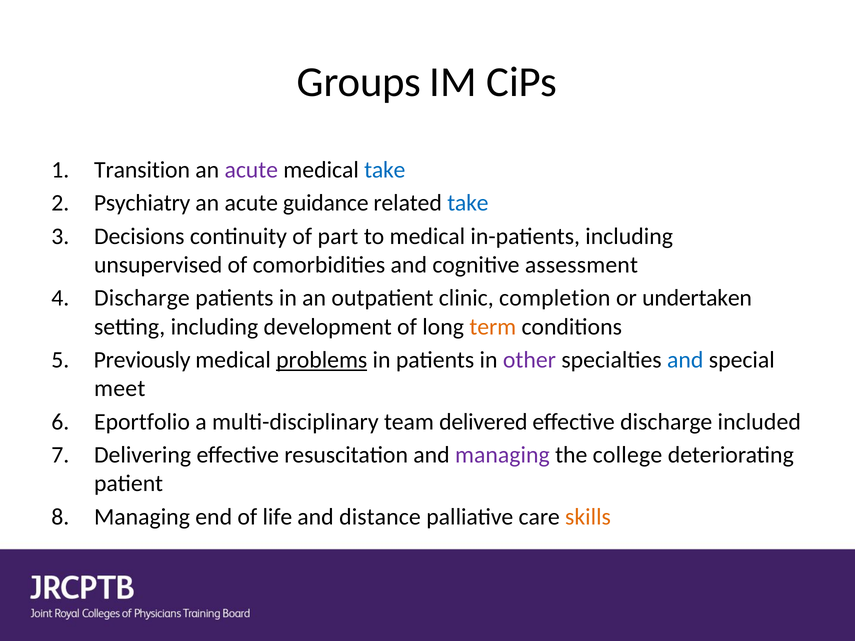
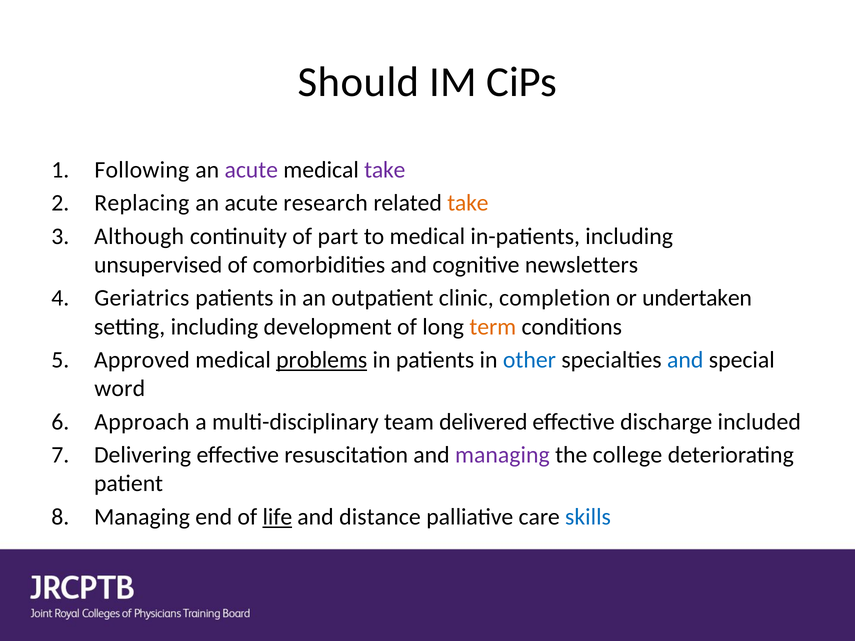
Groups: Groups -> Should (358, 82)
Transition: Transition -> Following (142, 170)
take colour: blue -> purple (385, 170)
Psychiatry: Psychiatry -> Replacing (142, 203)
guidance: guidance -> research (326, 203)
take colour: blue -> orange (468, 203)
Decisions: Decisions -> Although (139, 236)
assessment: assessment -> newsletters (581, 265)
Discharge: Discharge -> Geriatrics (142, 298)
Previously: Previously -> Approved (142, 360)
other colour: purple -> blue (529, 360)
meet: meet -> word (120, 389)
Eportfolio: Eportfolio -> Approach (142, 422)
life underline: none -> present (277, 517)
skills colour: orange -> blue (588, 517)
